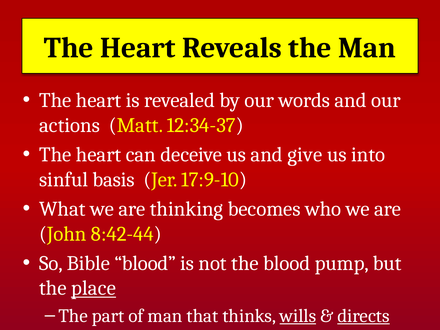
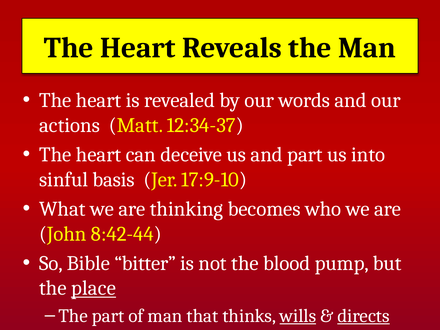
and give: give -> part (305, 155)
Bible blood: blood -> bitter (145, 263)
